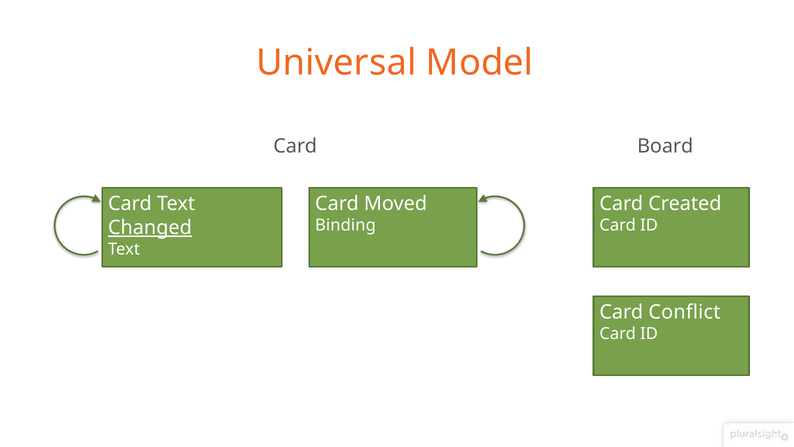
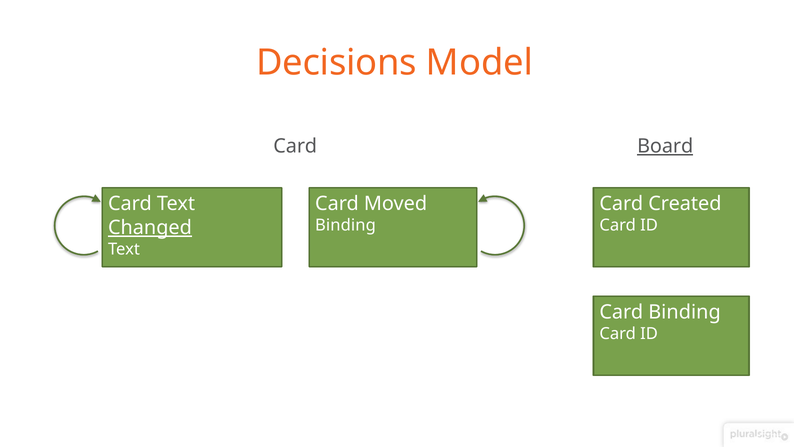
Universal: Universal -> Decisions (336, 62)
Board underline: none -> present (665, 146)
Card Conflict: Conflict -> Binding (685, 312)
